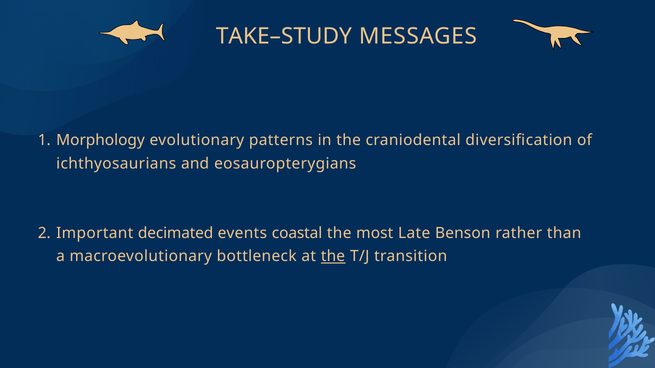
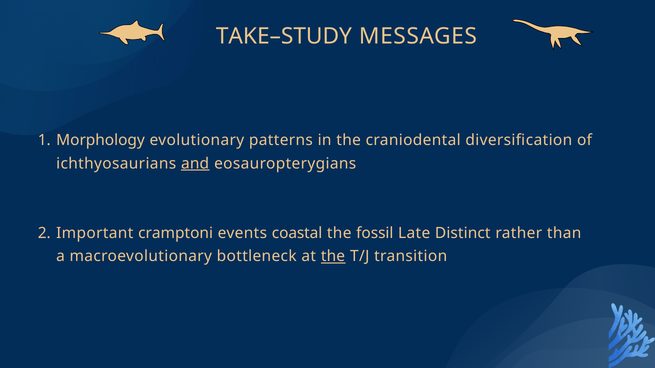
and underline: none -> present (195, 164)
decimated: decimated -> cramptoni (176, 233)
most: most -> fossil (375, 233)
Benson: Benson -> Distinct (463, 233)
